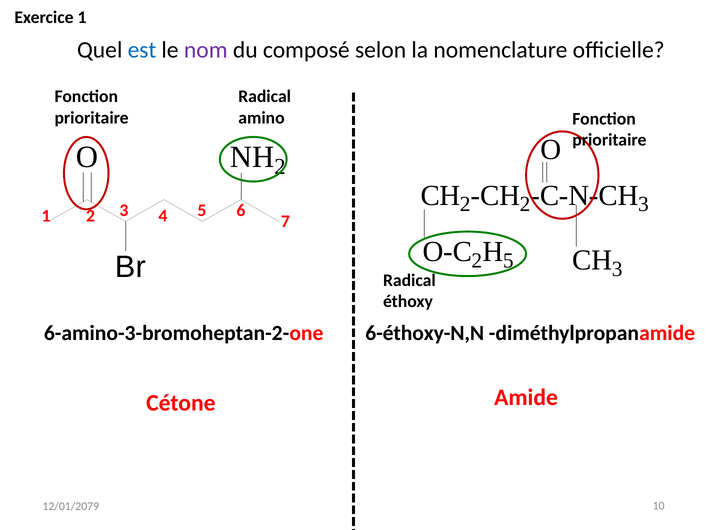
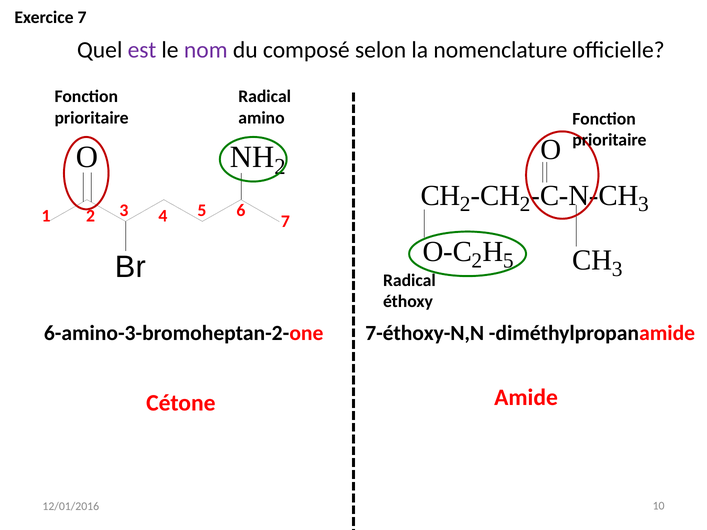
Exercice 1: 1 -> 7 (82, 17)
est colour: blue -> purple (142, 50)
6-éthoxy-N,N: 6-éthoxy-N,N -> 7-éthoxy-N,N (425, 333)
12/01/2079: 12/01/2079 -> 12/01/2016 (71, 506)
